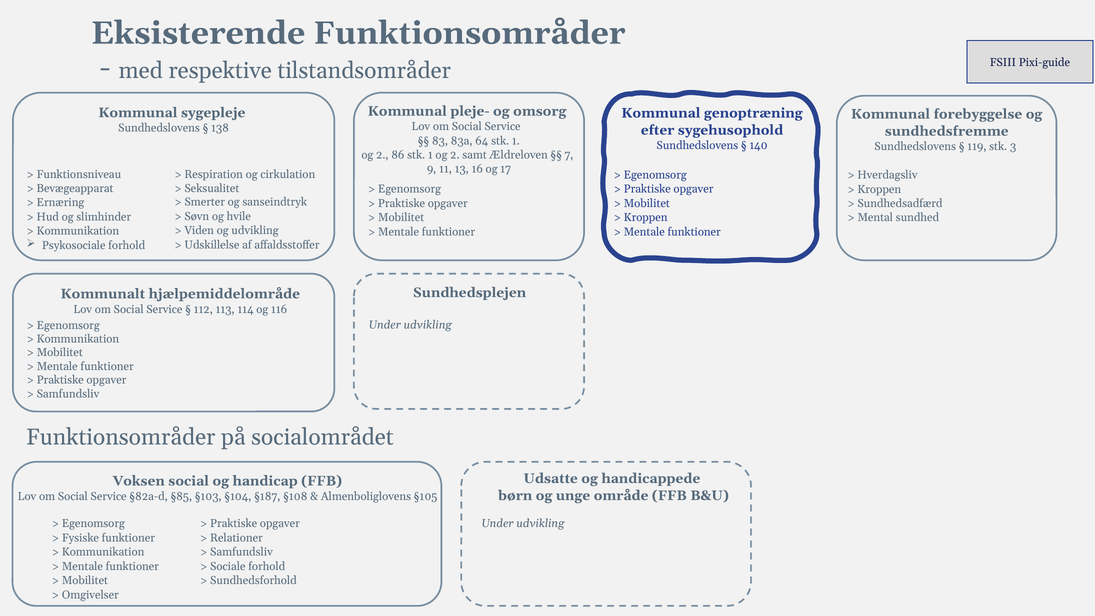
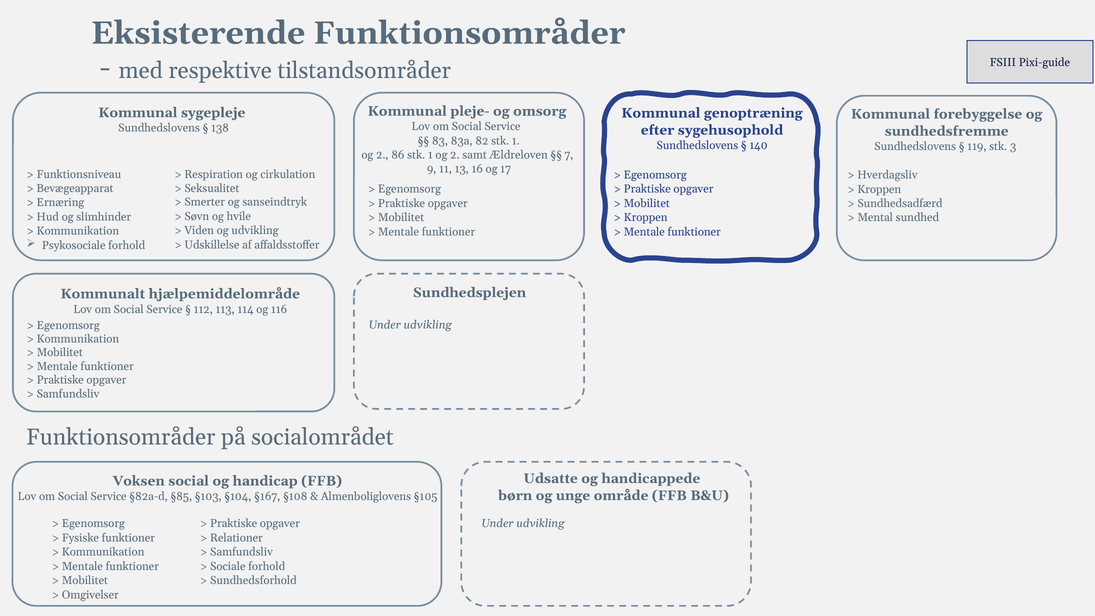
64: 64 -> 82 (482, 141)
§187: §187 -> §167 (267, 496)
